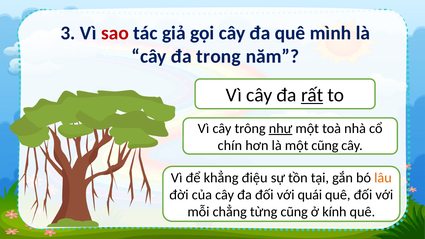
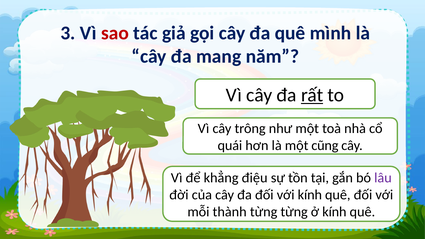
trong: trong -> mang (219, 56)
như underline: present -> none (281, 128)
chín: chín -> quái (230, 145)
lâu colour: orange -> purple (383, 178)
với quái: quái -> kính (310, 195)
chẳng: chẳng -> thành (230, 212)
từng cũng: cũng -> từng (294, 212)
